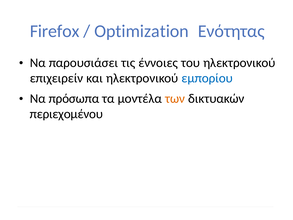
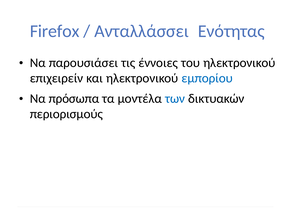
Optimization: Optimization -> Ανταλλάσσει (142, 31)
των colour: orange -> blue (175, 98)
περιεχομένου: περιεχομένου -> περιορισμούς (66, 114)
